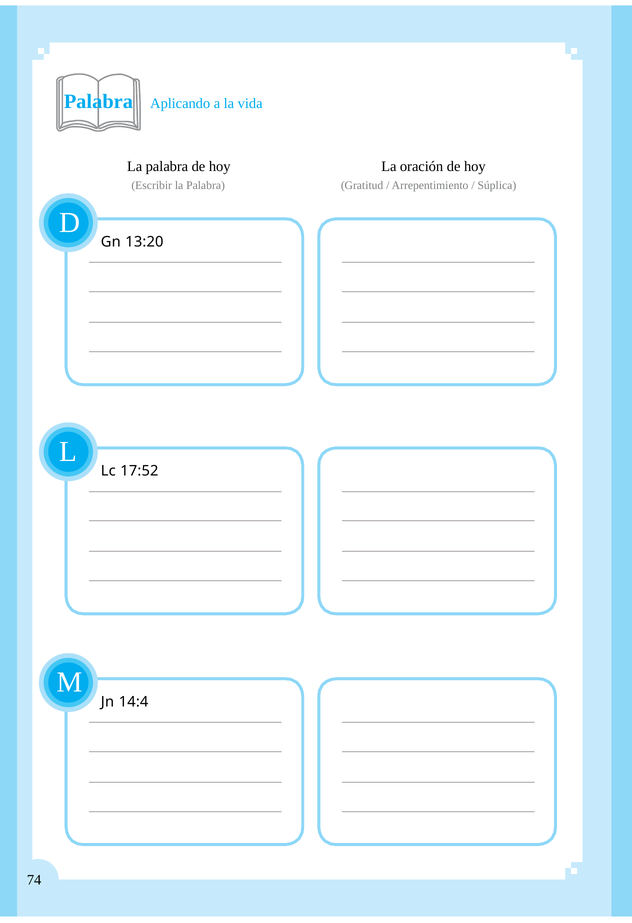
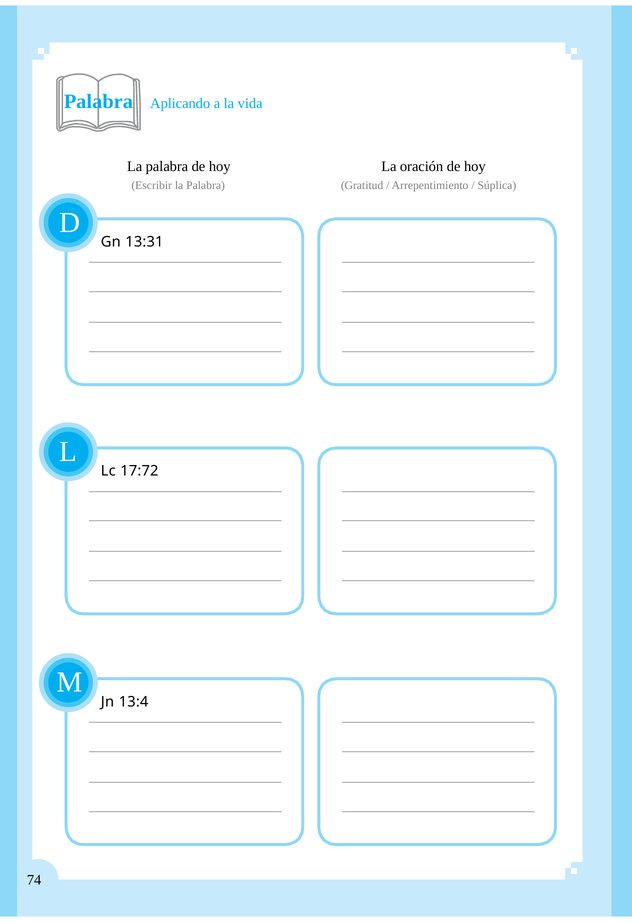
13:20: 13:20 -> 13:31 (144, 242)
17:52: 17:52 -> 17:72 (139, 471)
14:4: 14:4 -> 13:4 (134, 702)
